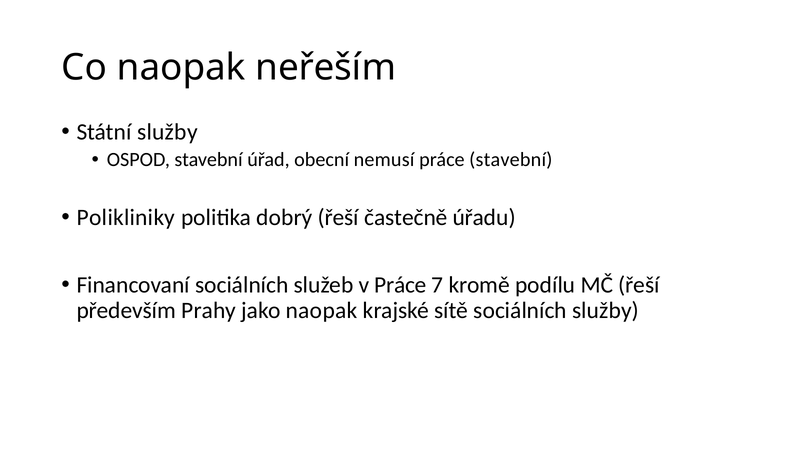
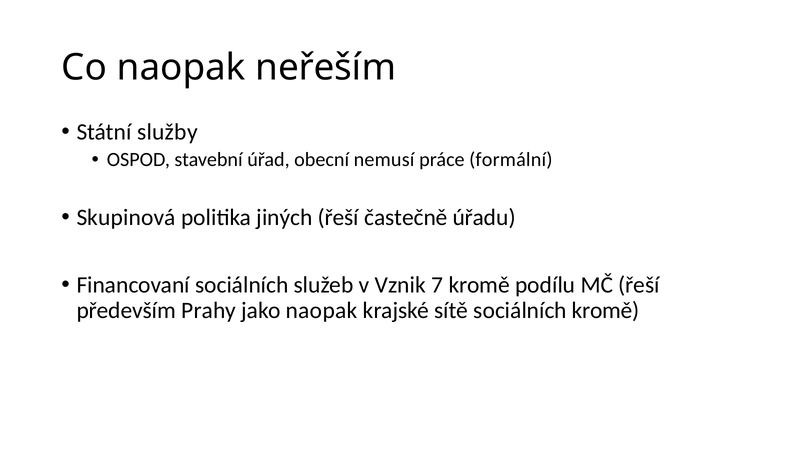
práce stavební: stavební -> formální (511, 160)
Polikliniky: Polikliniky -> Skupinová (126, 218)
dobrý: dobrý -> jiných (284, 218)
v Práce: Práce -> Vznik (400, 285)
sociálních služby: služby -> kromě (606, 311)
